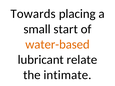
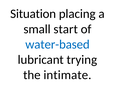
Towards: Towards -> Situation (33, 14)
water-based colour: orange -> blue (57, 45)
relate: relate -> trying (82, 60)
